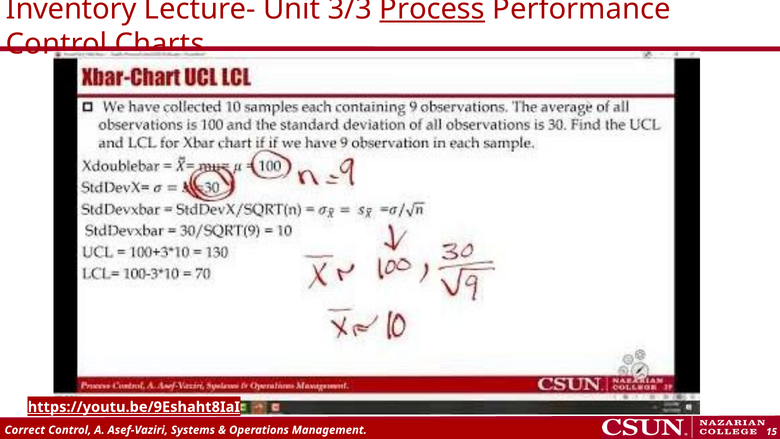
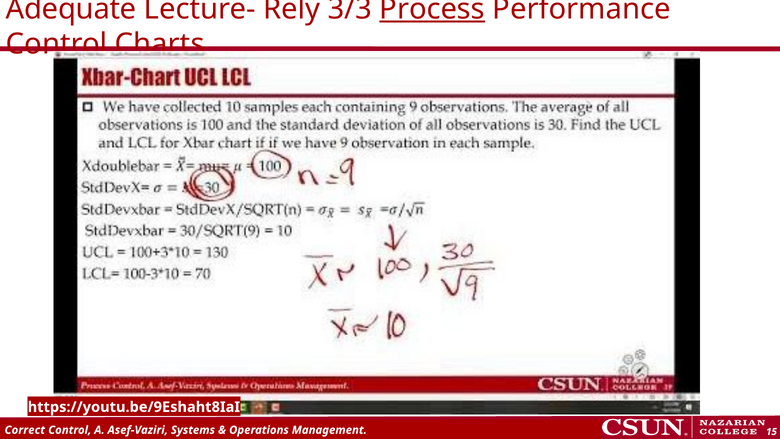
Inventory: Inventory -> Adequate (71, 9)
Unit: Unit -> Rely (292, 9)
https://youtu.be/9Eshaht8IaI underline: present -> none (134, 407)
